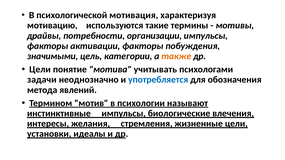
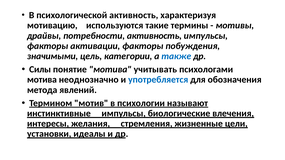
психологической мотивация: мотивация -> активность (134, 15)
потребности организации: организации -> активность (154, 36)
также colour: orange -> blue (176, 56)
Цели: Цели -> Силы (40, 70)
задачи: задачи -> мотива (42, 80)
